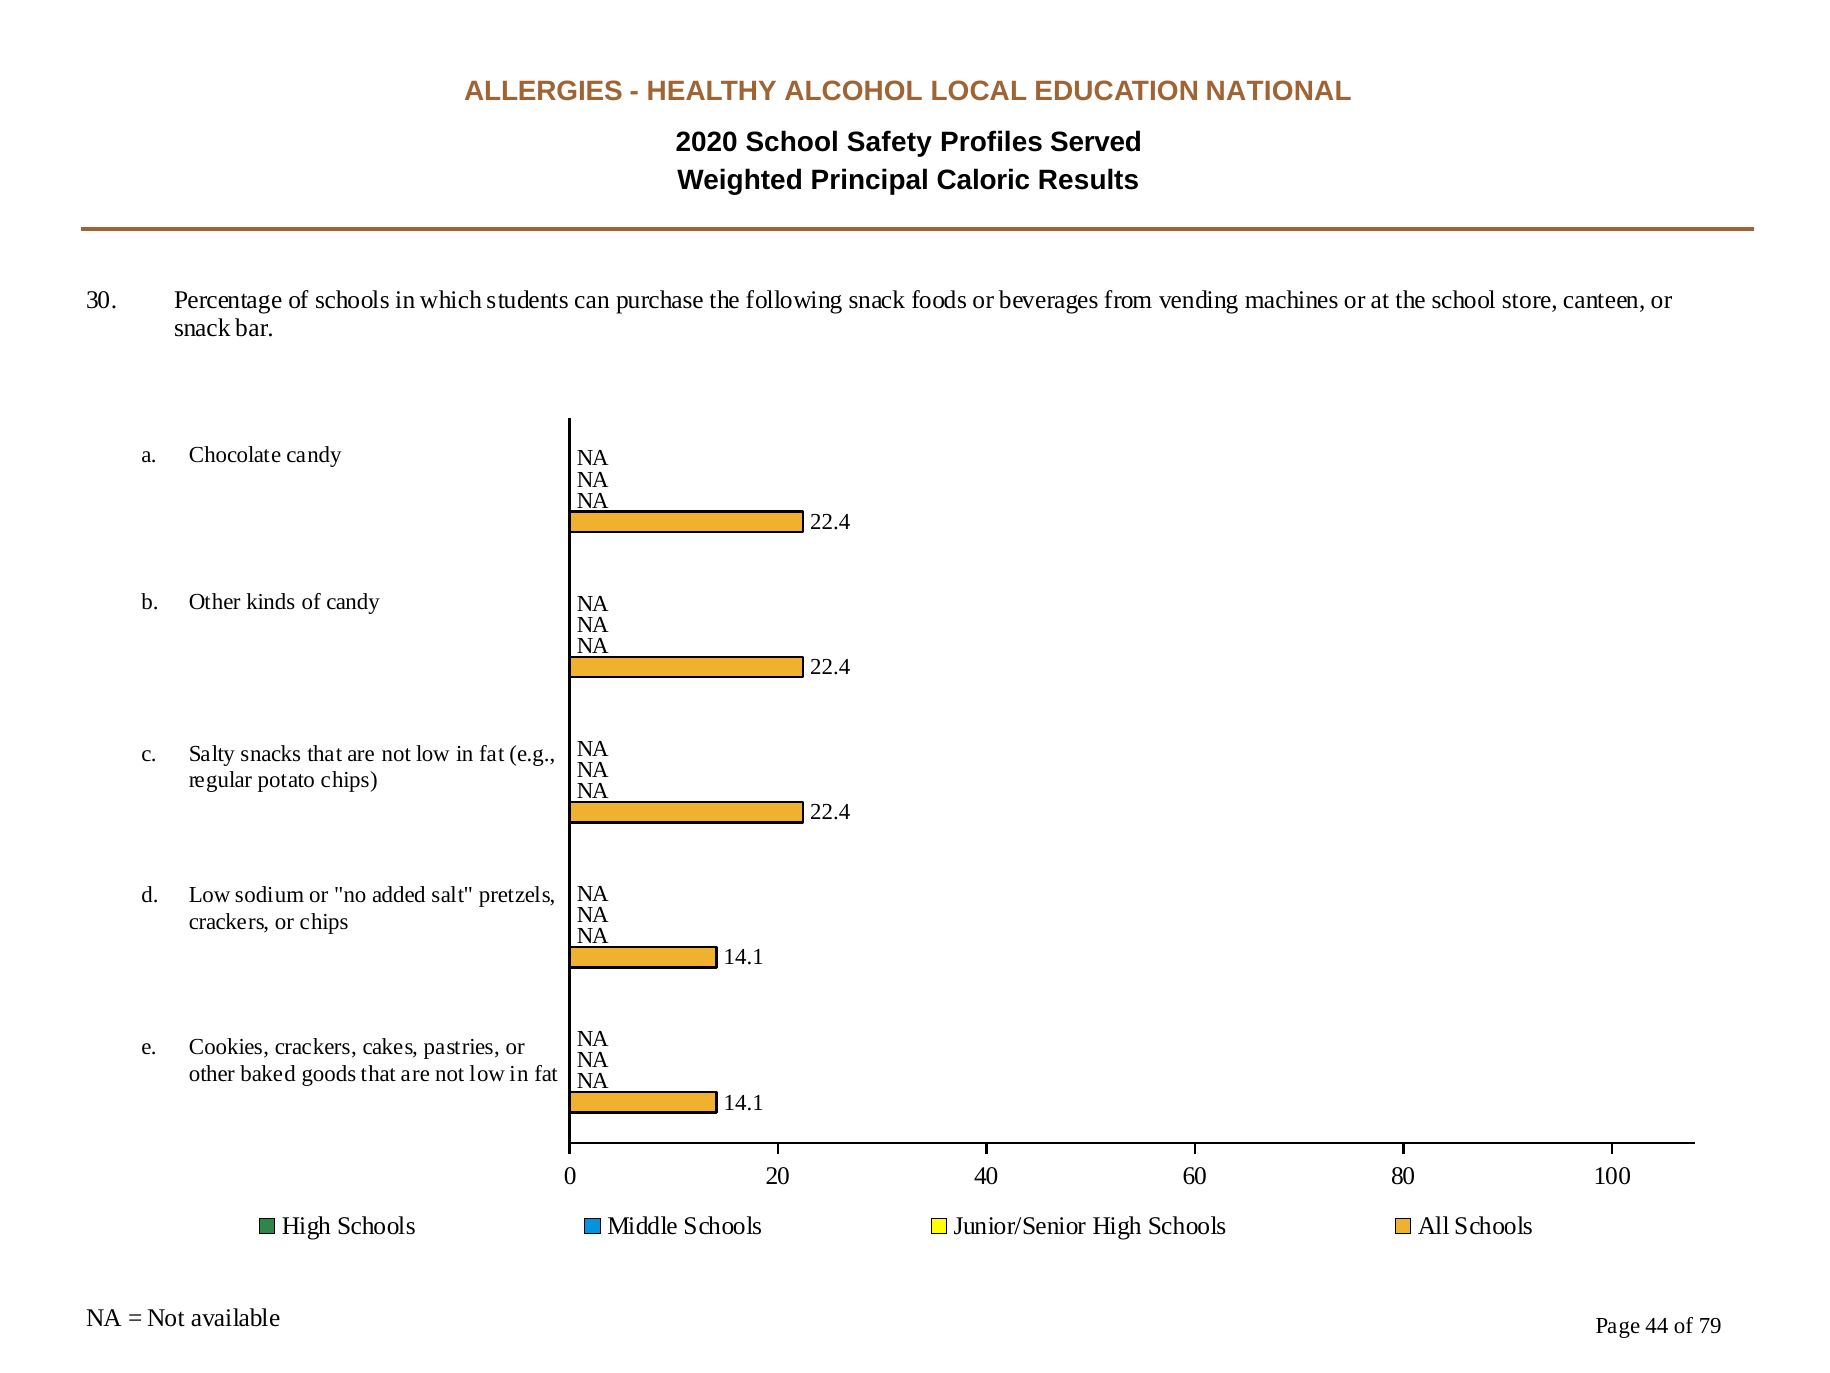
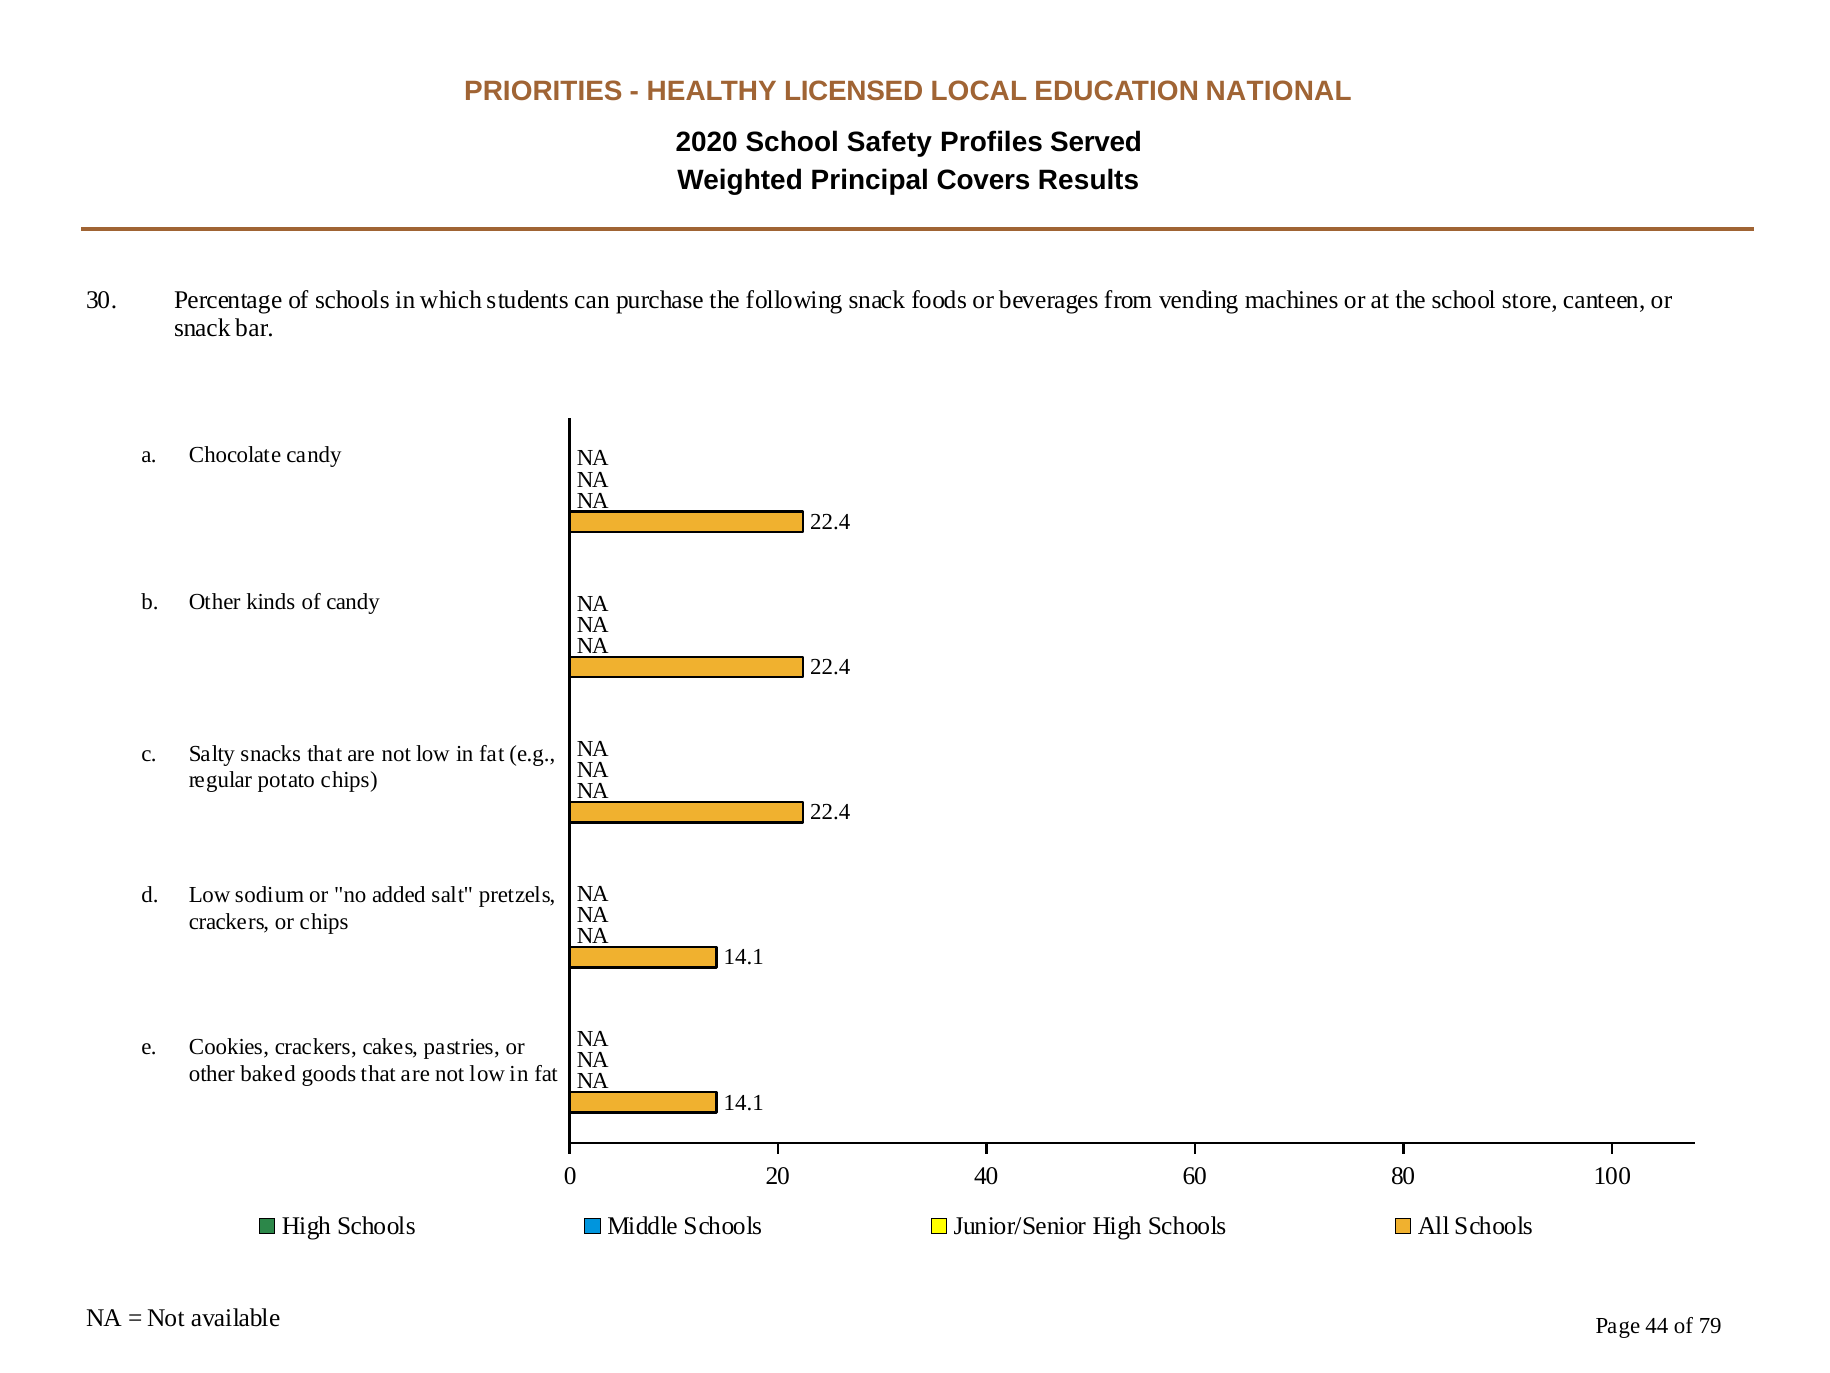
ALLERGIES: ALLERGIES -> PRIORITIES (543, 91)
ALCOHOL: ALCOHOL -> LICENSED (854, 91)
Caloric: Caloric -> Covers (983, 180)
